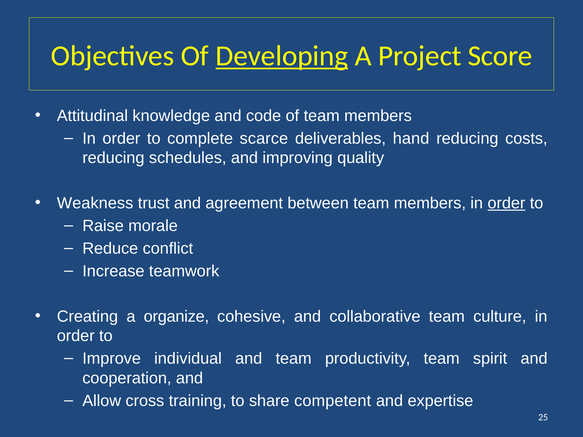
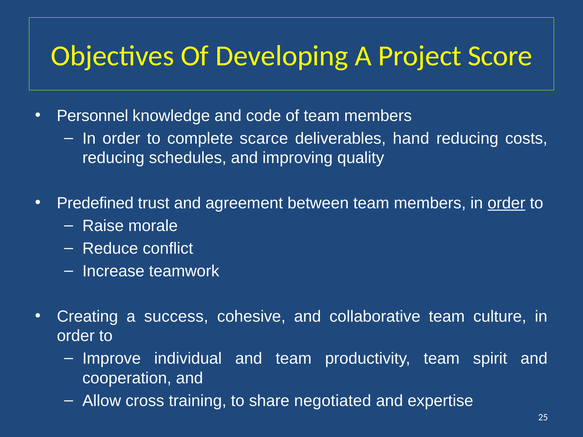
Developing underline: present -> none (282, 56)
Attitudinal: Attitudinal -> Personnel (93, 116)
Weakness: Weakness -> Predefined (95, 203)
organize: organize -> success (176, 317)
competent: competent -> negotiated (333, 401)
